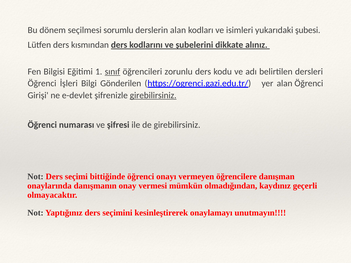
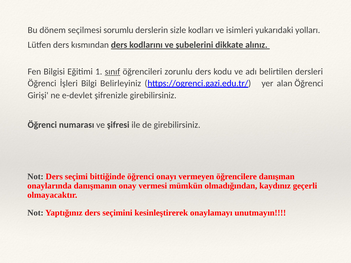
derslerin alan: alan -> sizle (178, 30)
şubesi: şubesi -> yolları (308, 30)
Gönderilen: Gönderilen -> Belirleyiniz (121, 83)
girebilirsiniz underline: present -> none (153, 95)
